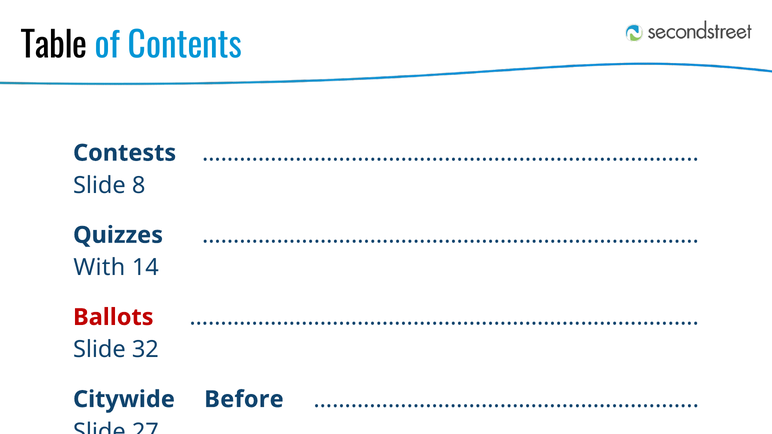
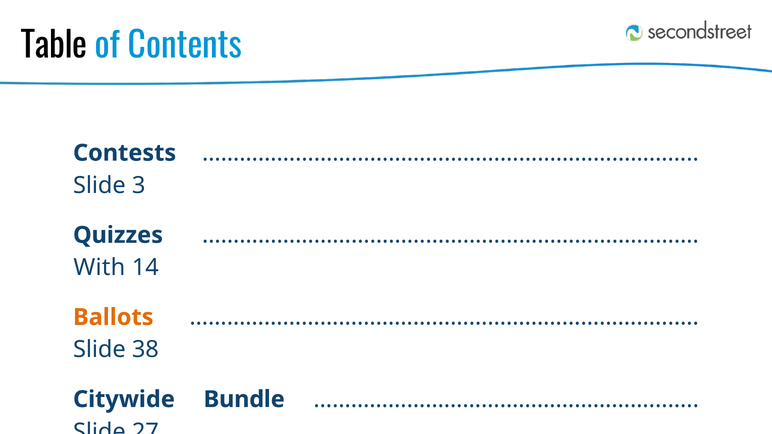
8: 8 -> 3 (139, 186)
Ballots colour: red -> orange (113, 317)
32: 32 -> 38 (145, 350)
Before: Before -> Bundle (244, 400)
